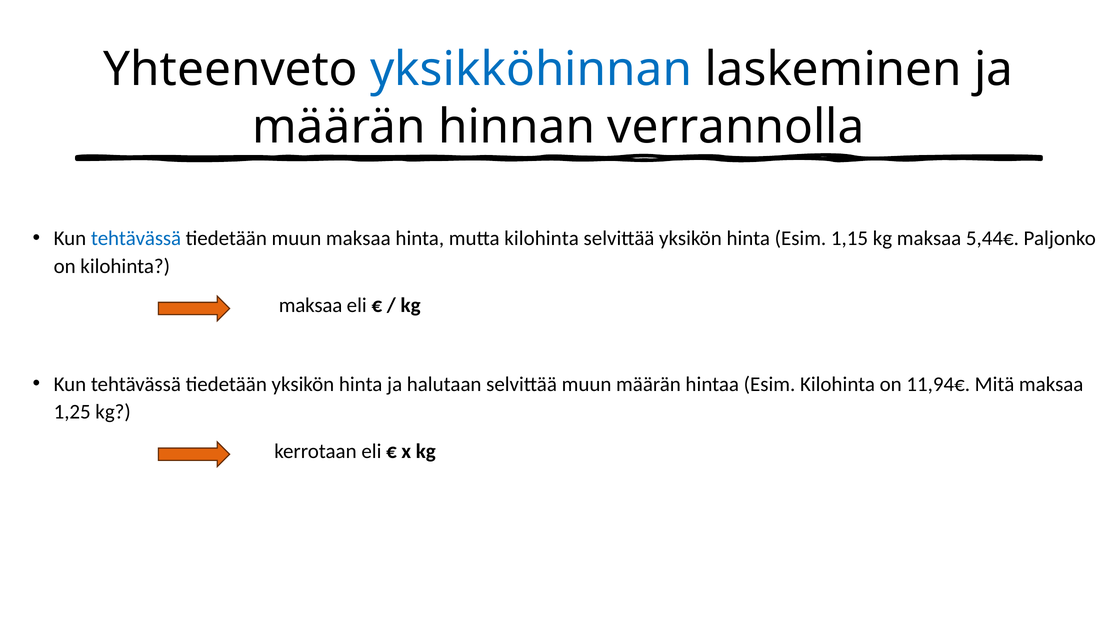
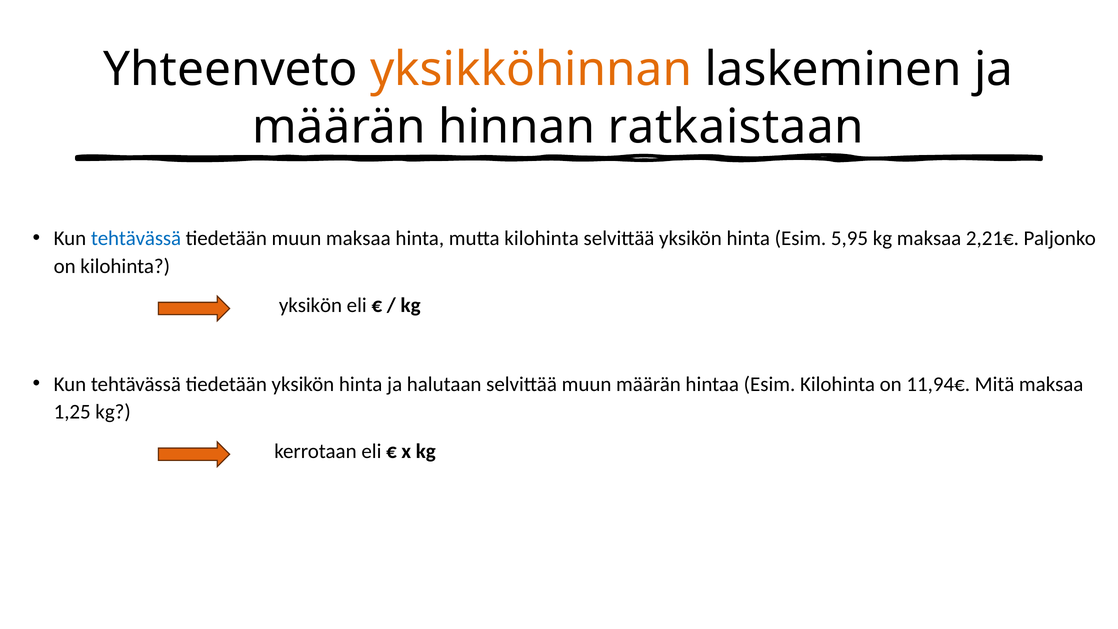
yksikköhinnan colour: blue -> orange (531, 70)
verrannolla: verrannolla -> ratkaistaan (736, 127)
1,15: 1,15 -> 5,95 (850, 238)
5,44€: 5,44€ -> 2,21€ (992, 238)
maksaa: maksaa -> yksikön (310, 305)
